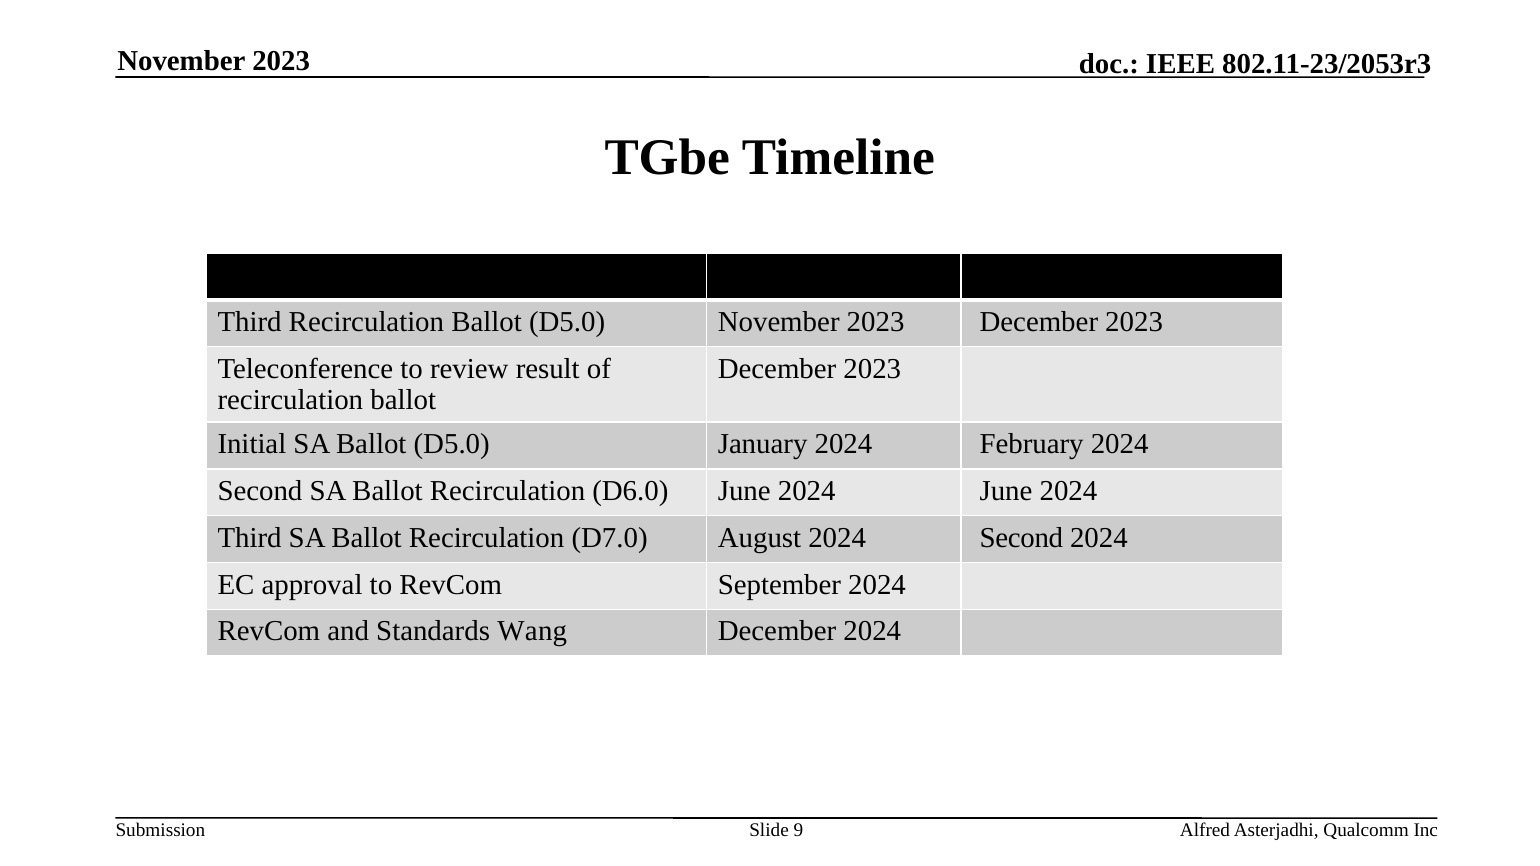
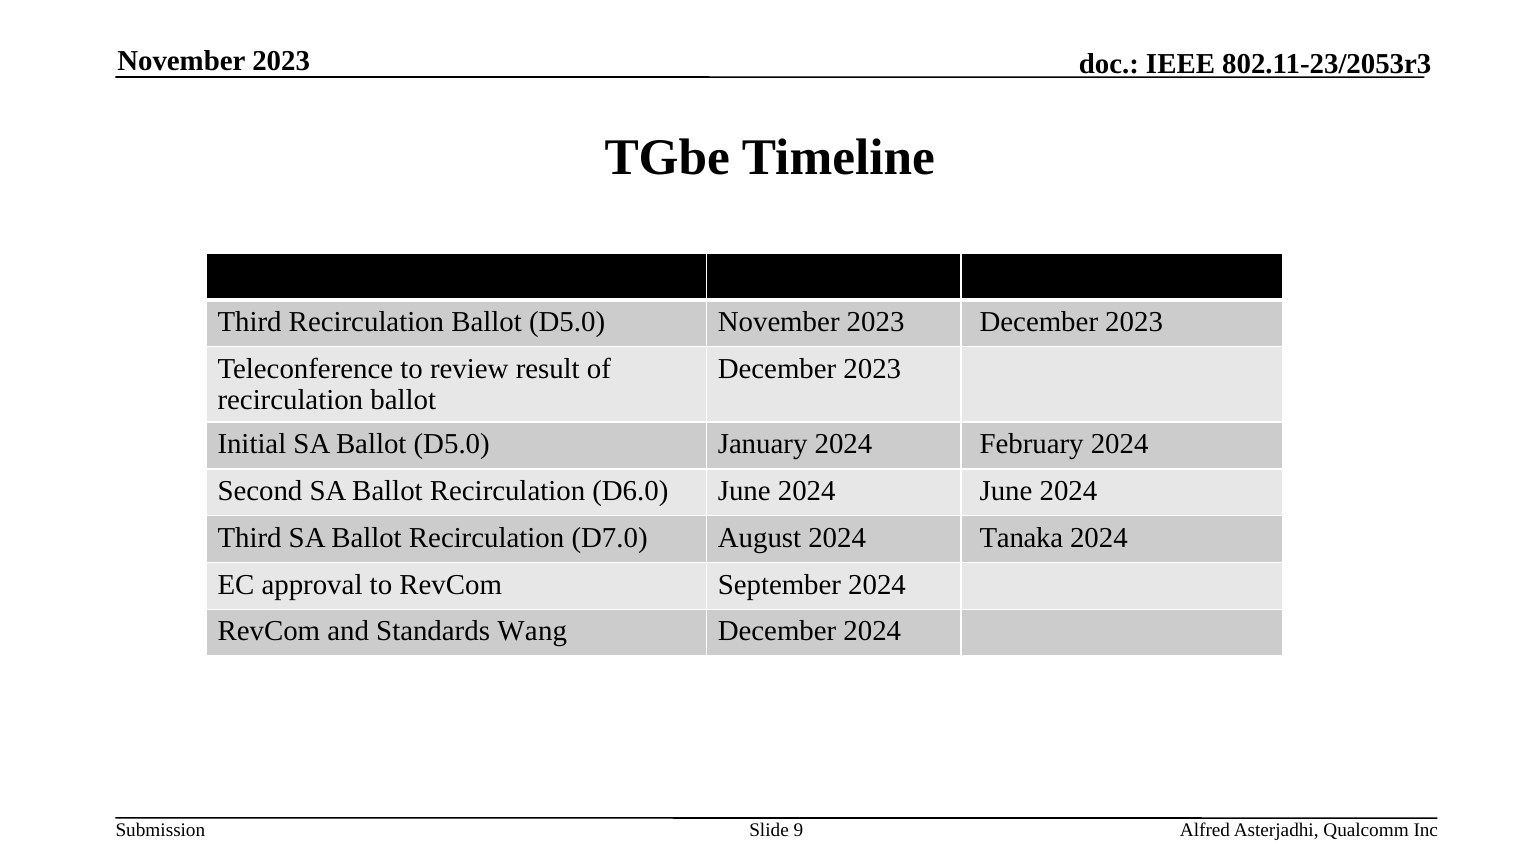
August 2024 Second: Second -> Tanaka (1021, 538)
